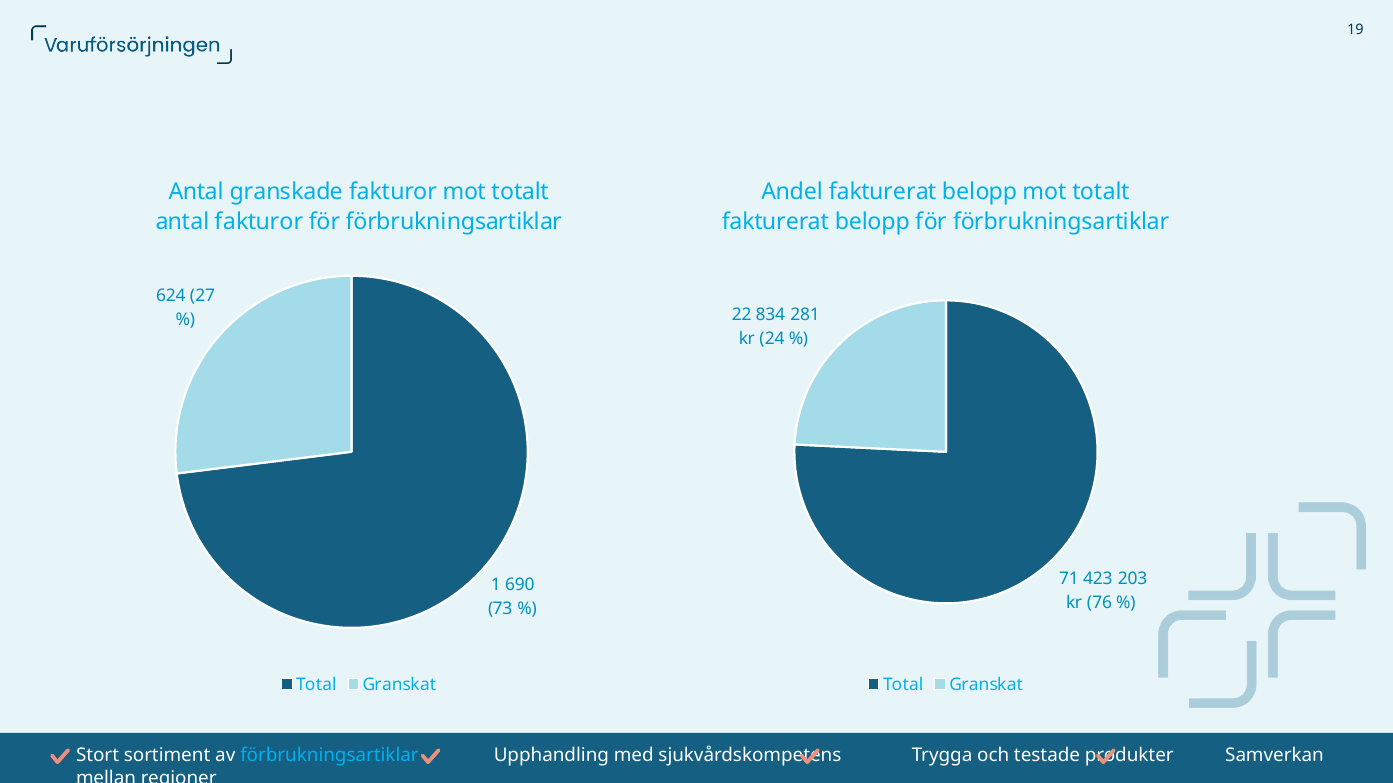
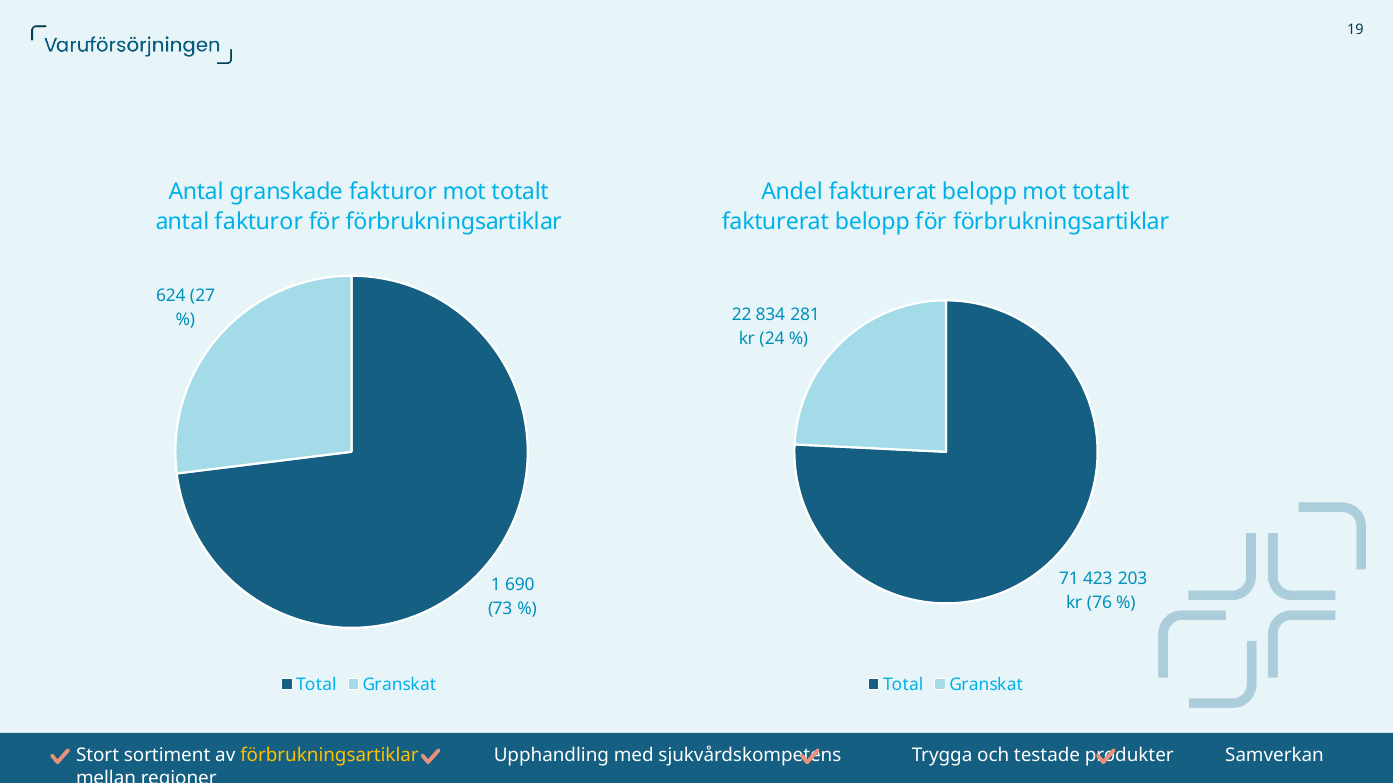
förbrukningsartiklar colour: light blue -> yellow (329, 756)
